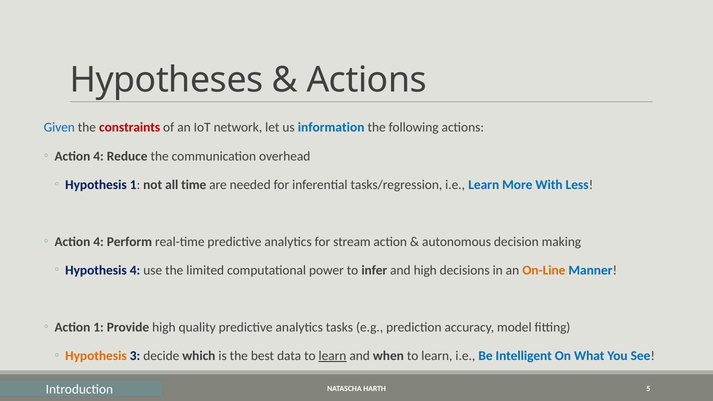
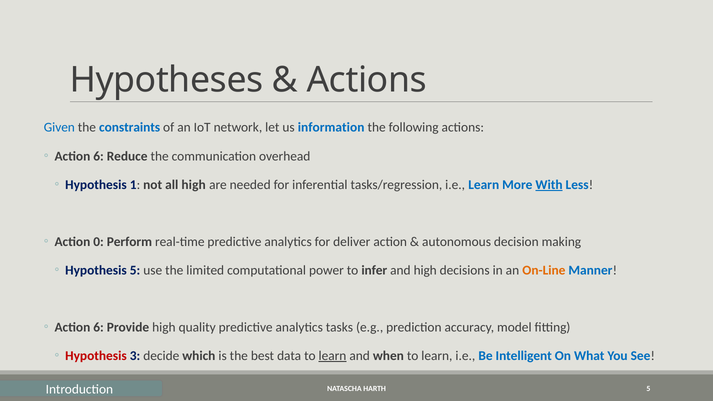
constraints colour: red -> blue (130, 128)
4: 4 -> 6 (99, 156)
all time: time -> high (194, 185)
With underline: none -> present (549, 185)
4: 4 -> 0 (99, 242)
stream: stream -> deliver (352, 242)
Hypothesis 4: 4 -> 5 (135, 270)
1: 1 -> 6 (99, 327)
Hypothesis colour: orange -> red (96, 356)
